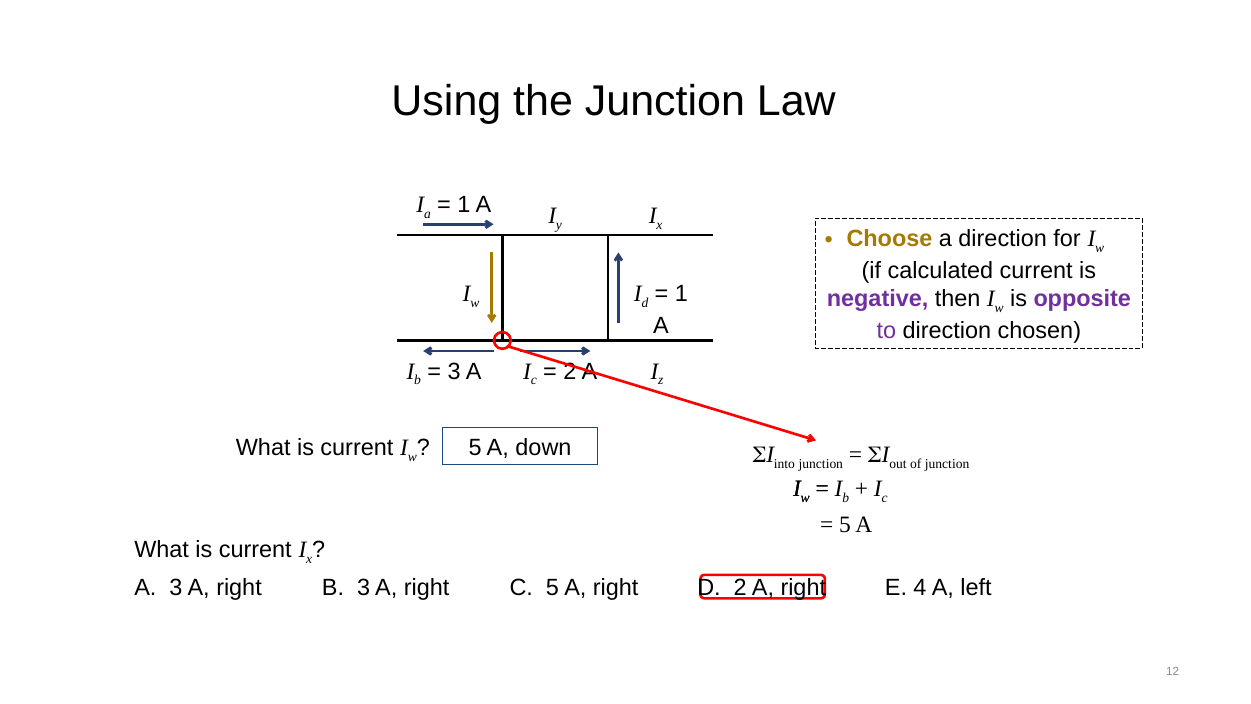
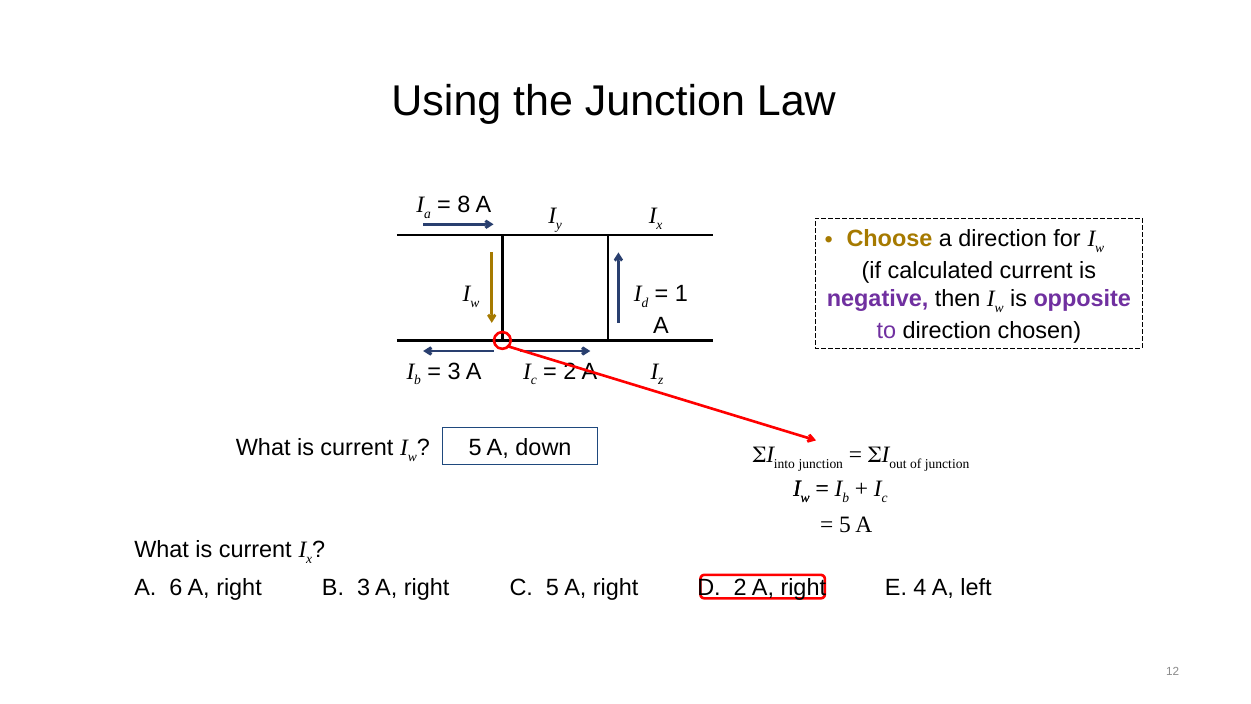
1: 1 -> 8 (464, 205)
A 3: 3 -> 6 (176, 587)
